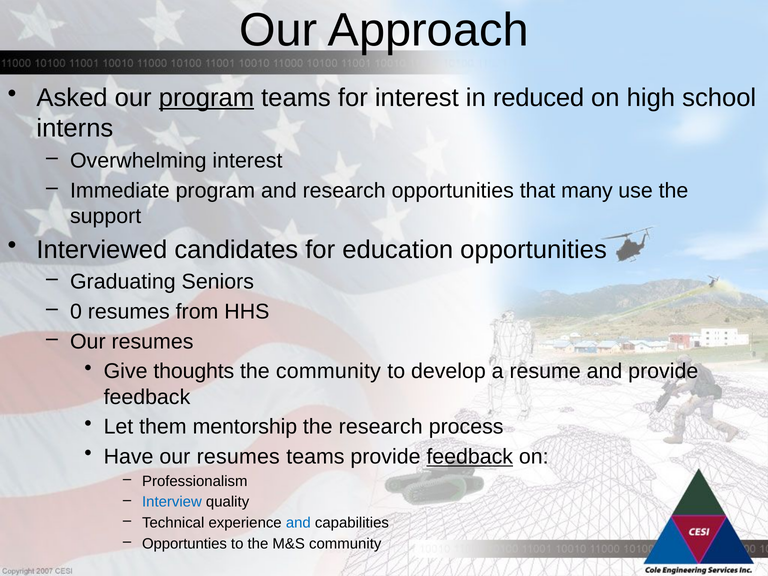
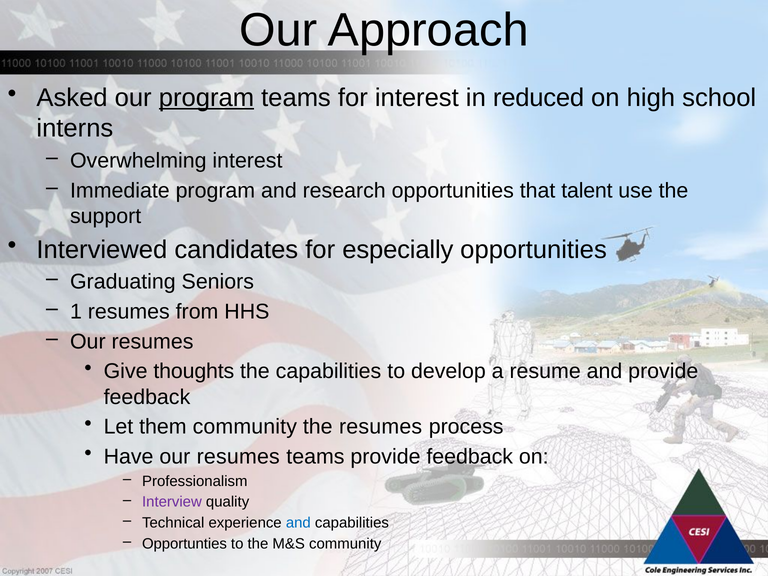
many: many -> talent (587, 191)
education: education -> especially (398, 250)
0: 0 -> 1 (76, 312)
the community: community -> capabilities (329, 371)
them mentorship: mentorship -> community (245, 427)
the research: research -> resumes (381, 427)
feedback underline: present -> none (470, 457)
Interview colour: blue -> purple (172, 502)
